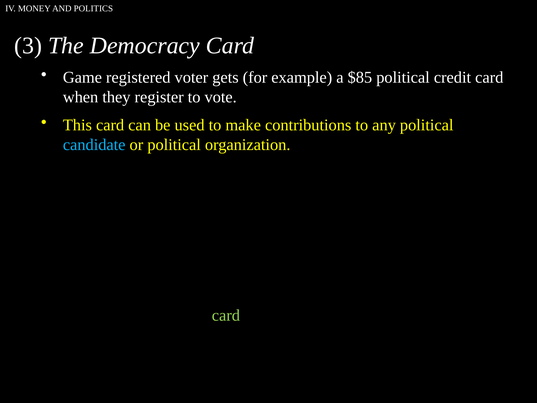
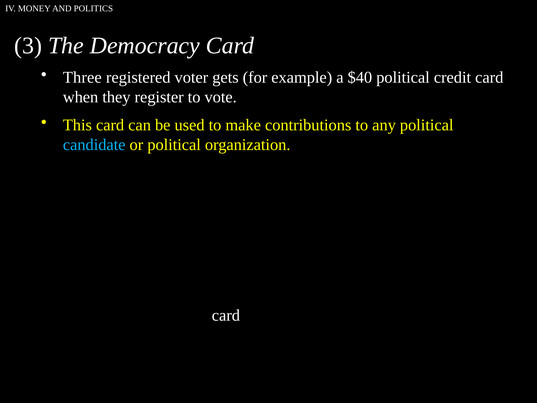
Game: Game -> Three (82, 77)
$85: $85 -> $40 (360, 77)
card colour: light green -> white (226, 315)
